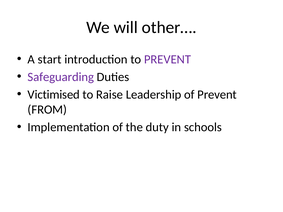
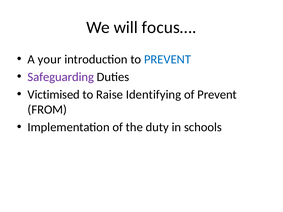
other…: other… -> focus… (169, 27)
start: start -> your (50, 59)
PREVENT colour: purple -> blue (168, 59)
Leadership: Leadership -> Identifying (153, 95)
